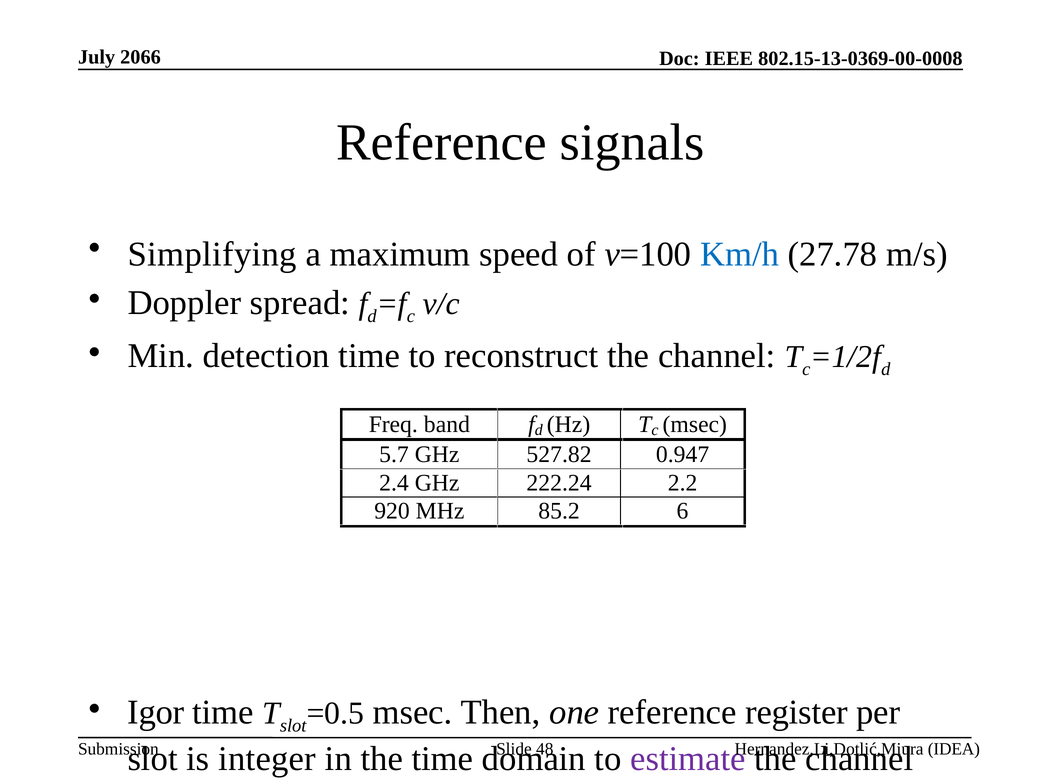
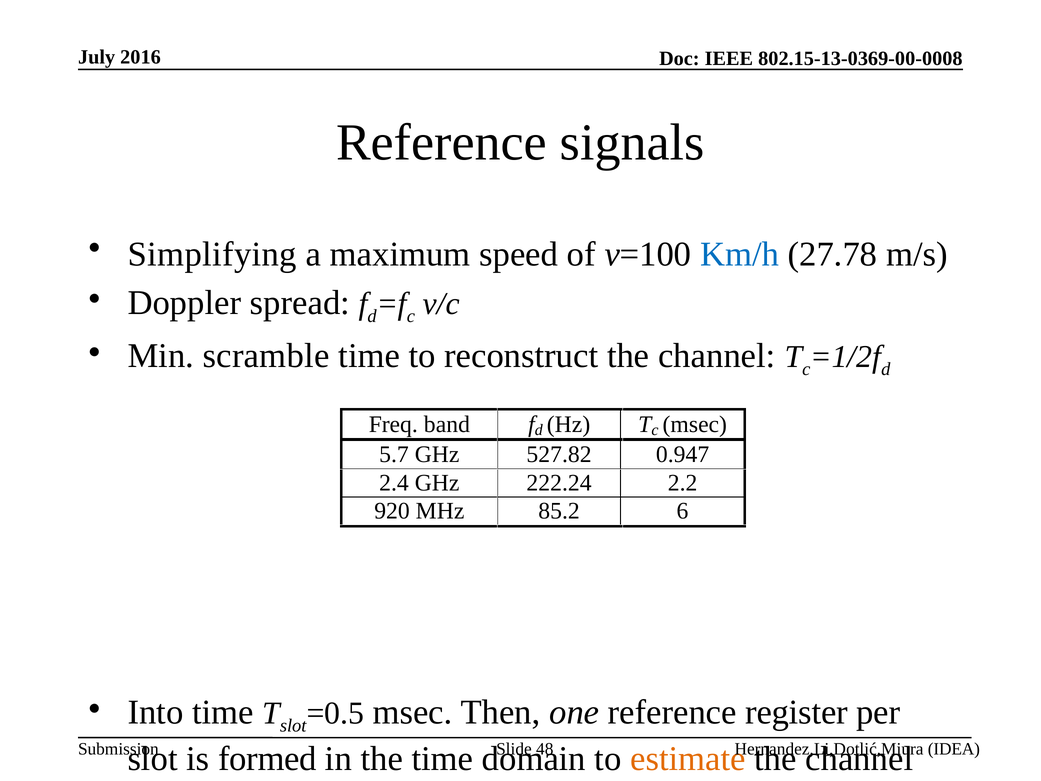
2066: 2066 -> 2016 (140, 57)
detection: detection -> scramble (266, 356)
Igor: Igor -> Into (156, 712)
integer: integer -> formed (267, 758)
estimate colour: purple -> orange (688, 758)
